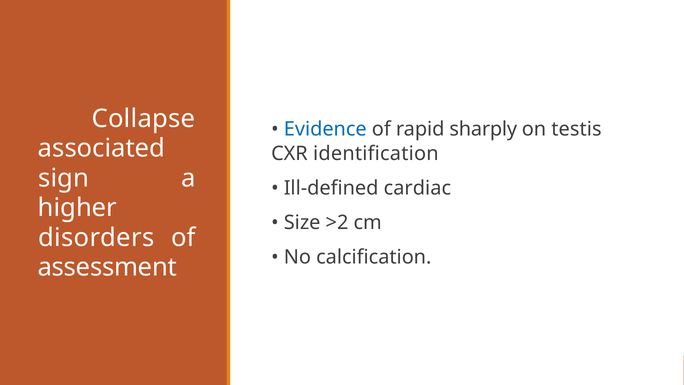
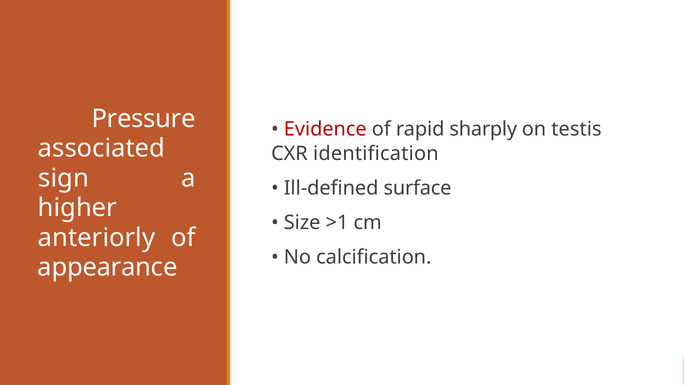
Collapse: Collapse -> Pressure (144, 118)
Evidence colour: blue -> red (325, 129)
cardiac: cardiac -> surface (417, 188)
>2: >2 -> >1 (337, 222)
disorders: disorders -> anteriorly (96, 237)
assessment: assessment -> appearance (107, 267)
